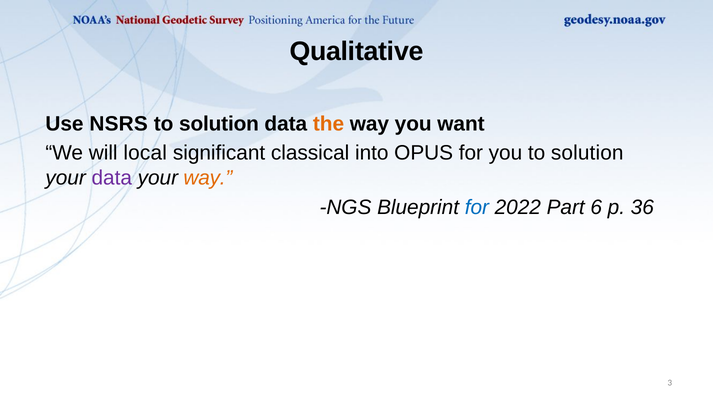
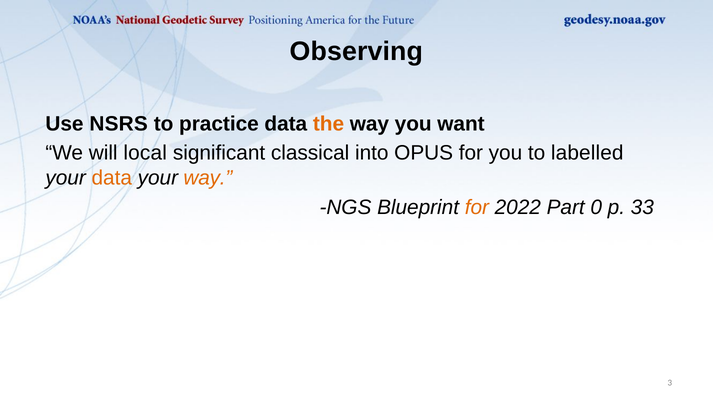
Qualitative: Qualitative -> Observing (356, 51)
solution: solution -> practice (219, 124)
you to solution: solution -> labelled (587, 153)
data colour: purple -> orange (112, 178)
for colour: blue -> orange (477, 207)
6: 6 -> 0 (596, 207)
36: 36 -> 33 (642, 207)
